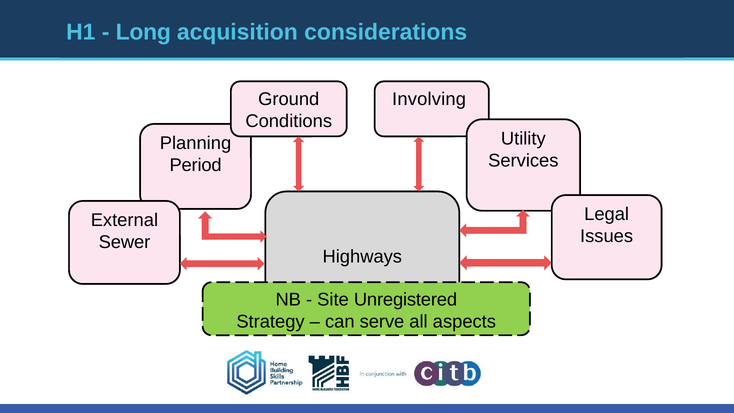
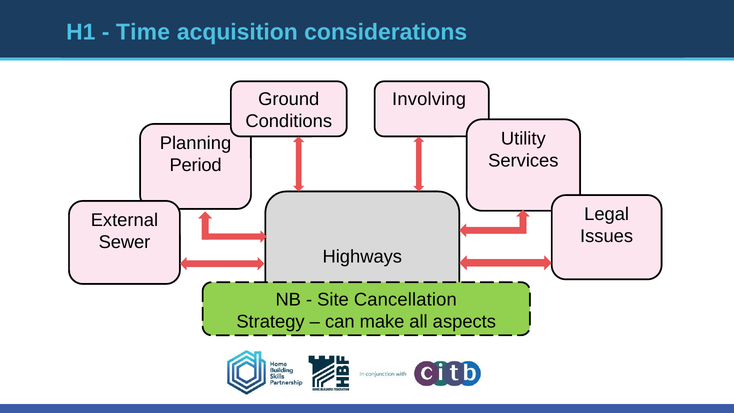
Long: Long -> Time (143, 32)
Unregistered: Unregistered -> Cancellation (405, 300)
serve: serve -> make (382, 322)
